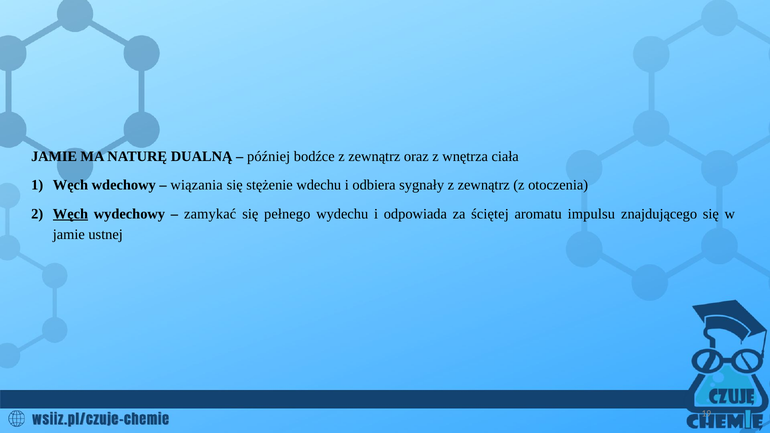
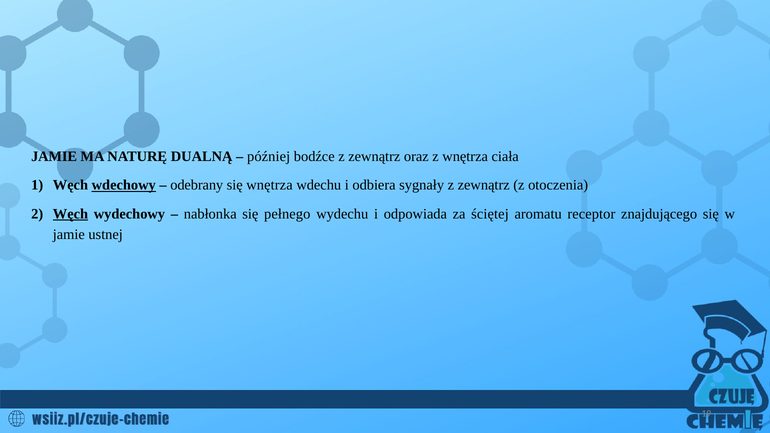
wdechowy underline: none -> present (124, 185)
wiązania: wiązania -> odebrany (197, 185)
się stężenie: stężenie -> wnętrza (269, 185)
zamykać: zamykać -> nabłonka (210, 214)
impulsu: impulsu -> receptor (591, 214)
